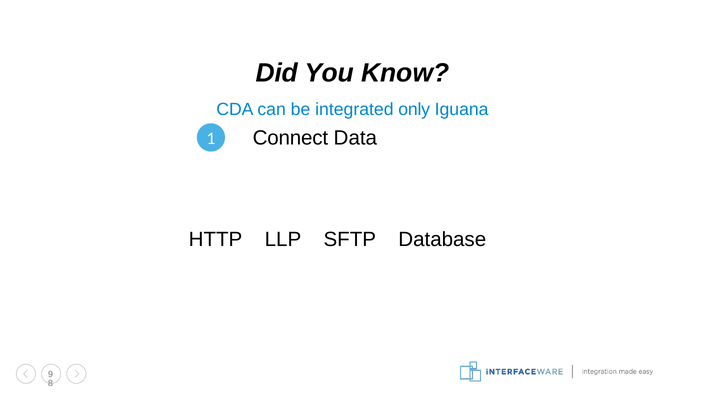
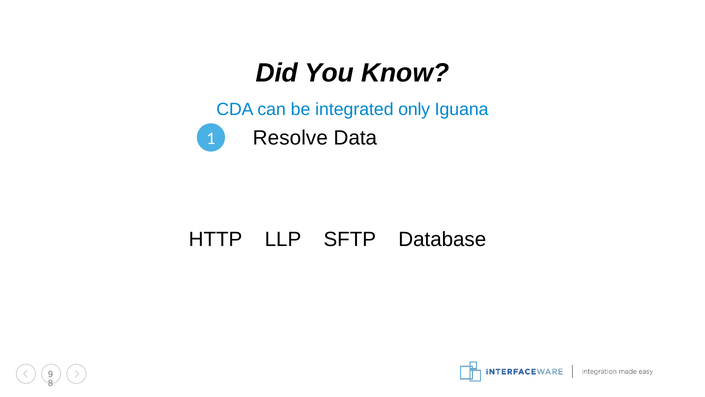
Connect: Connect -> Resolve (290, 138)
